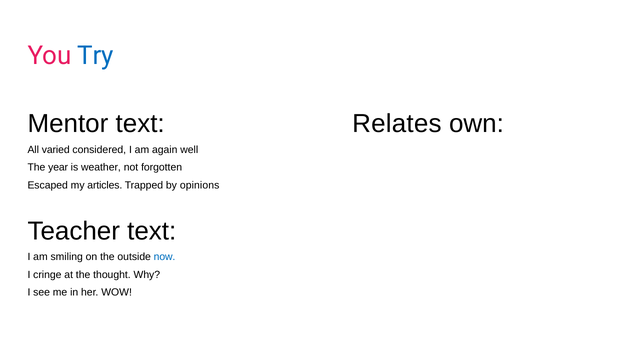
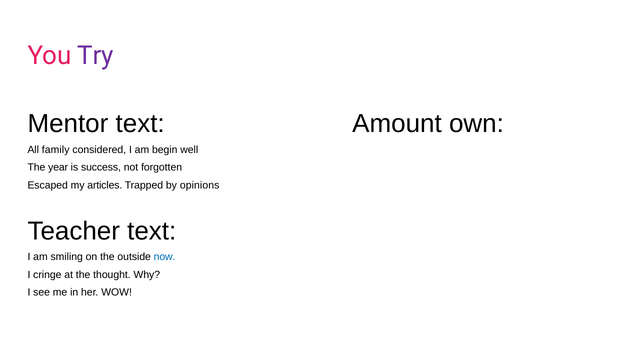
Try colour: blue -> purple (95, 55)
Relates: Relates -> Amount (397, 124)
varied: varied -> family (56, 150)
again: again -> begin (165, 150)
weather: weather -> success (101, 168)
